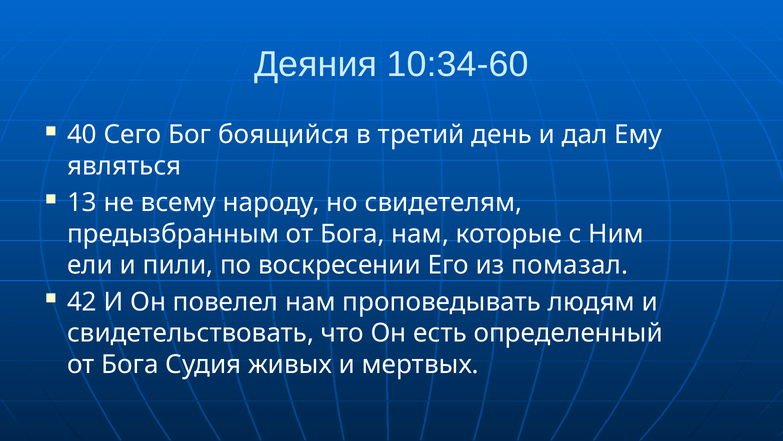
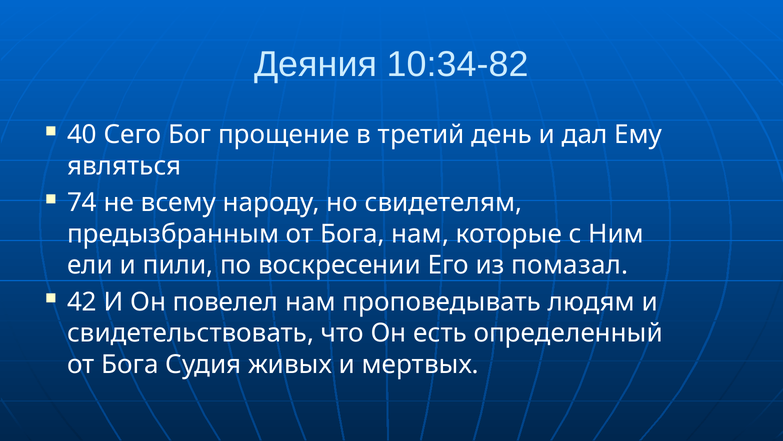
10:34-60: 10:34-60 -> 10:34-82 (458, 64)
боящийся: боящийся -> прощение (284, 134)
13: 13 -> 74 (82, 202)
